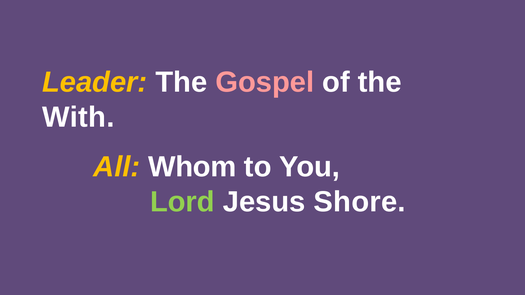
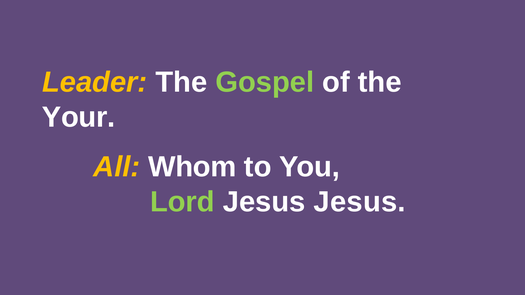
Gospel colour: pink -> light green (265, 82)
With: With -> Your (79, 117)
Jesus Shore: Shore -> Jesus (360, 202)
